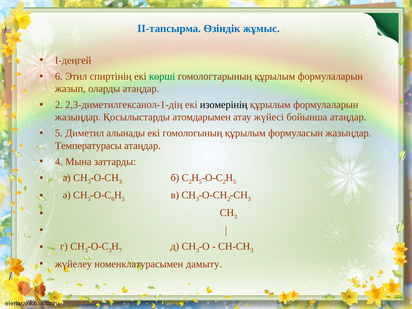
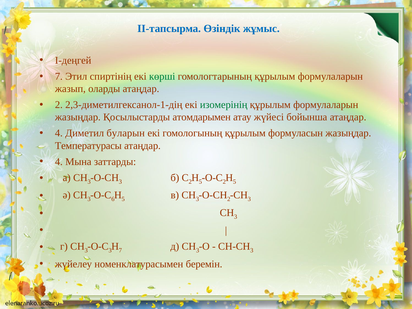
6: 6 -> 7 (59, 76)
изомерінің colour: black -> green (224, 105)
5: 5 -> 4 (59, 133)
алынады: алынады -> буларын (126, 133)
дамыту: дамыту -> беремін (204, 264)
